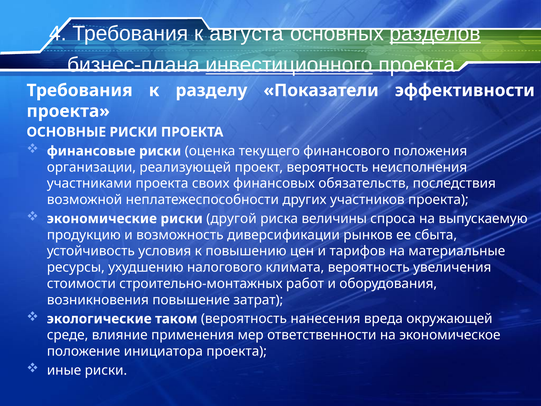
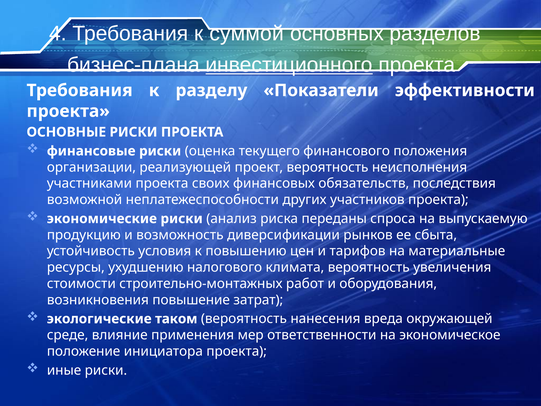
августа: августа -> суммой (247, 33)
разделов underline: present -> none (435, 33)
другой: другой -> анализ (232, 219)
величины: величины -> переданы (334, 219)
